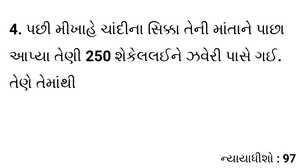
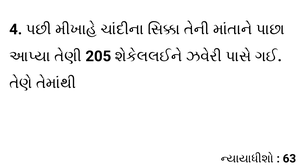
250: 250 -> 205 (98, 56)
97: 97 -> 63 (289, 159)
